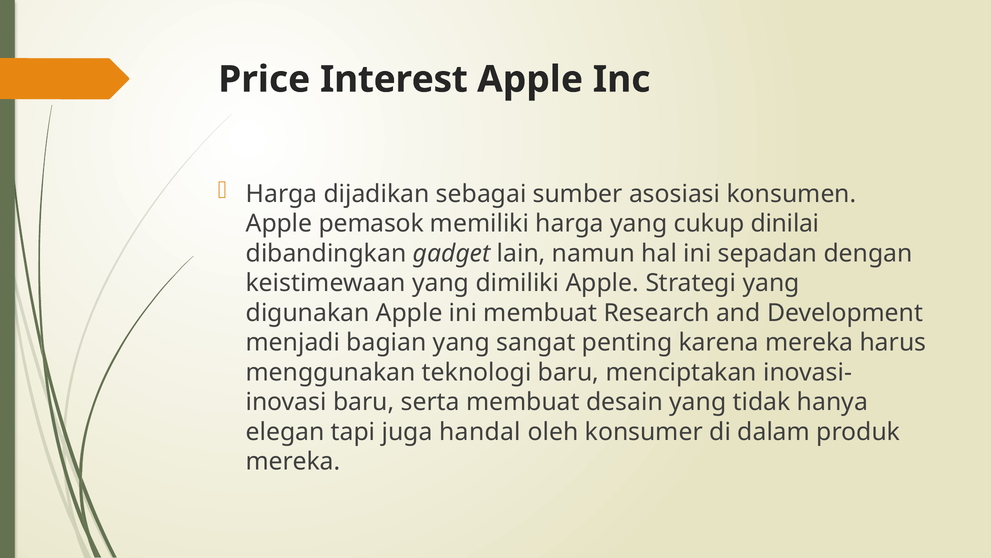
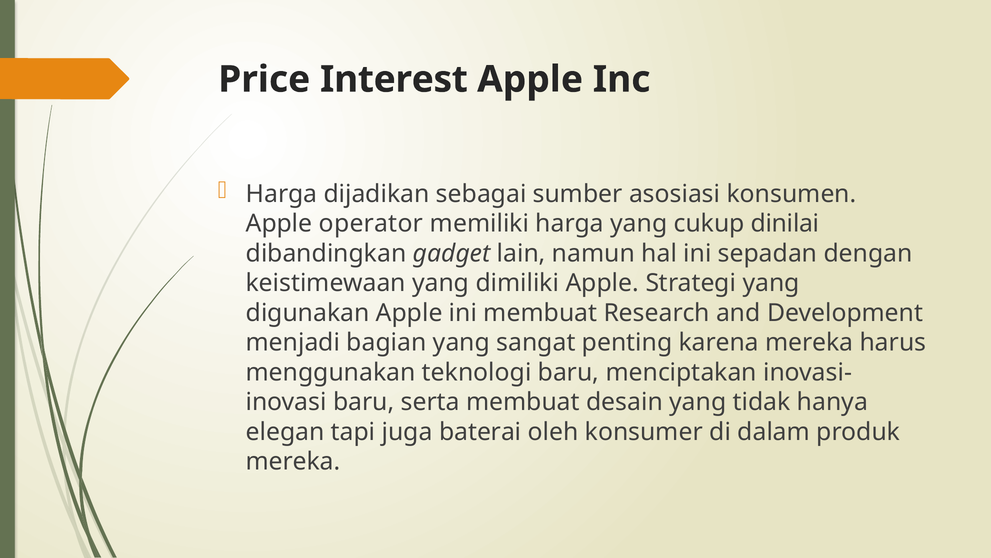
pemasok: pemasok -> operator (371, 223)
handal: handal -> baterai (480, 432)
